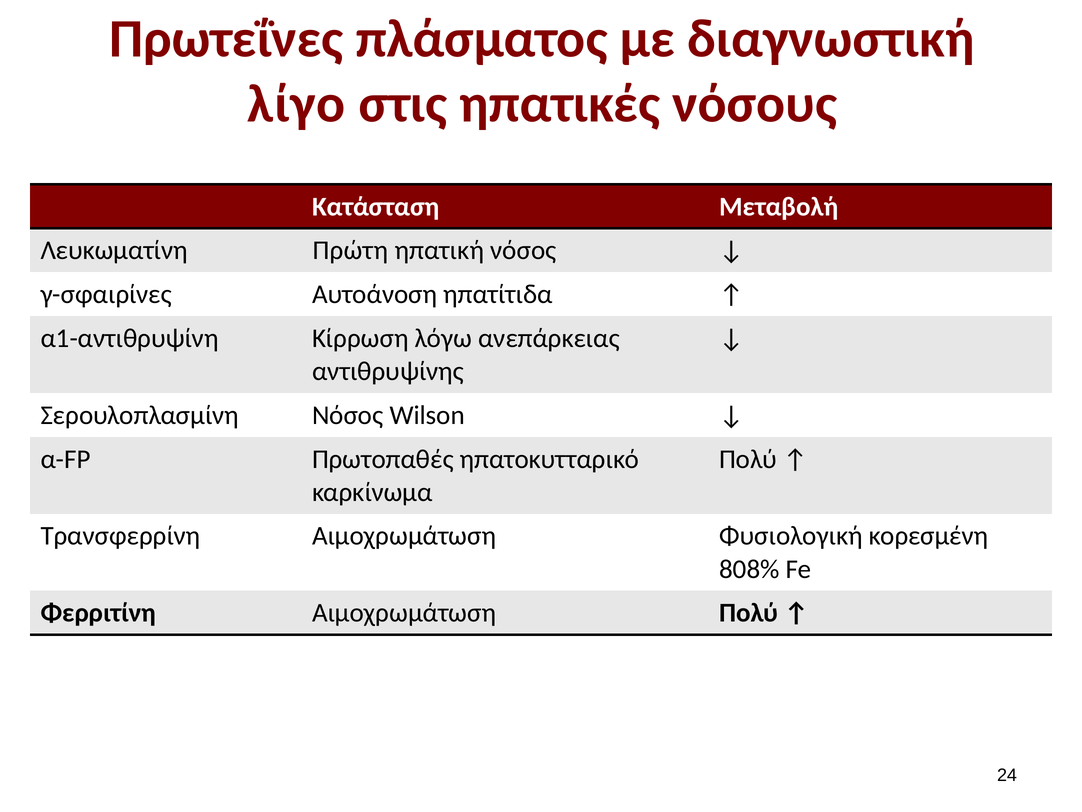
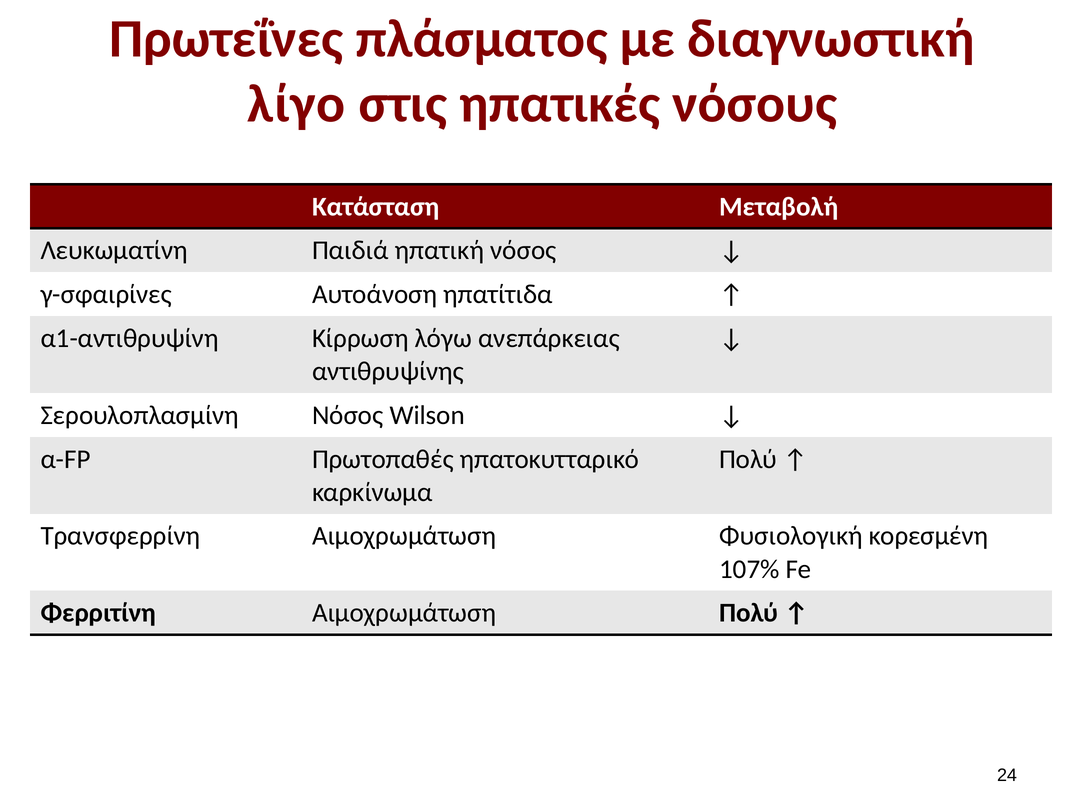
Πρώτη: Πρώτη -> Παιδιά (350, 250)
808%: 808% -> 107% (749, 569)
